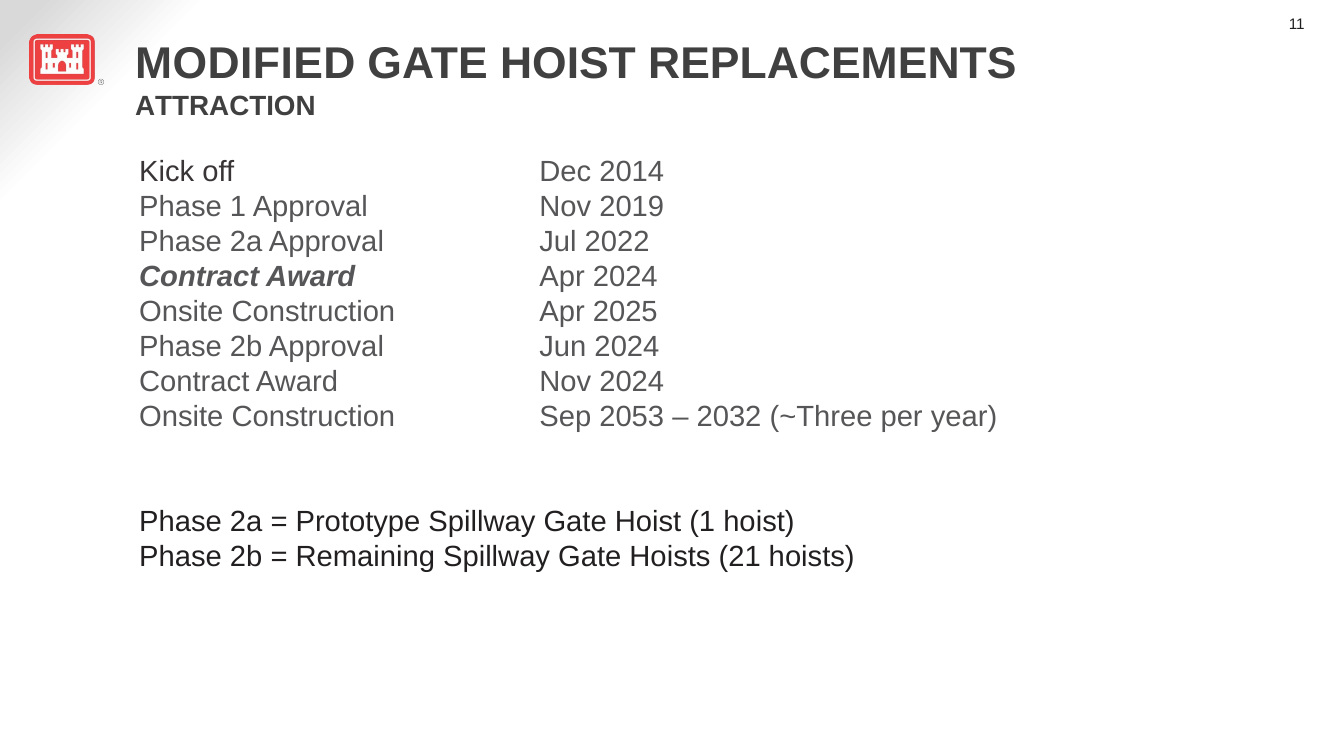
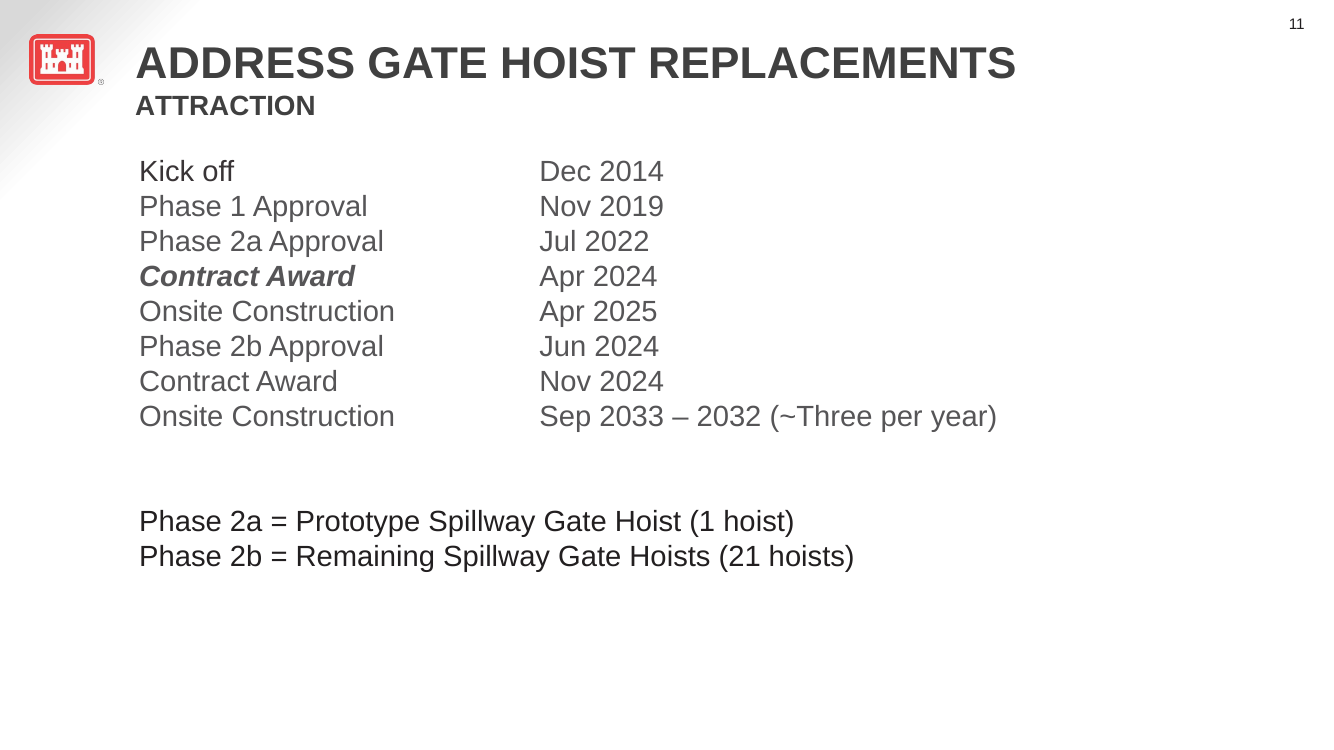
MODIFIED: MODIFIED -> ADDRESS (245, 64)
2053: 2053 -> 2033 (632, 417)
